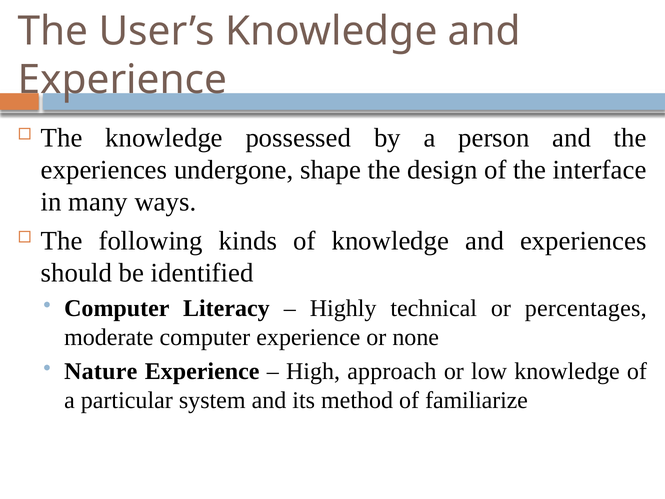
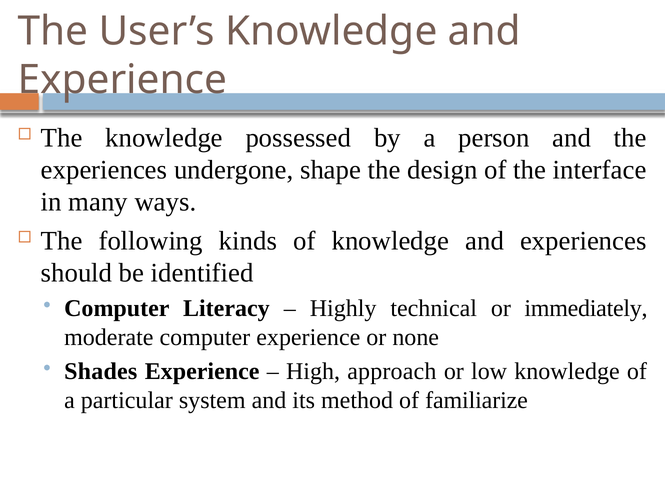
percentages: percentages -> immediately (586, 308)
Nature: Nature -> Shades (101, 371)
